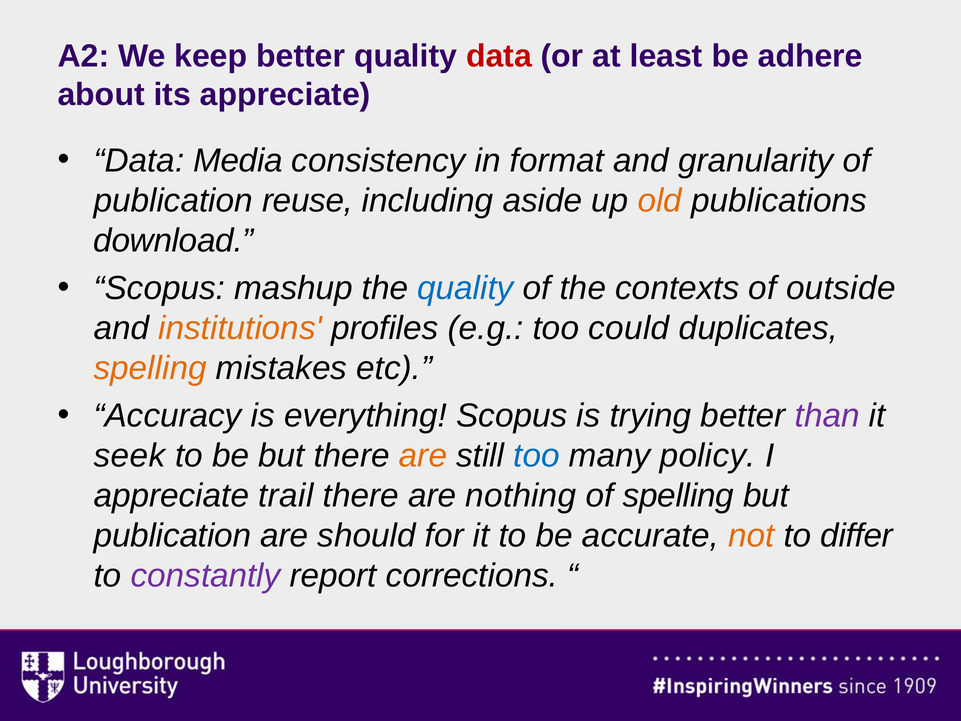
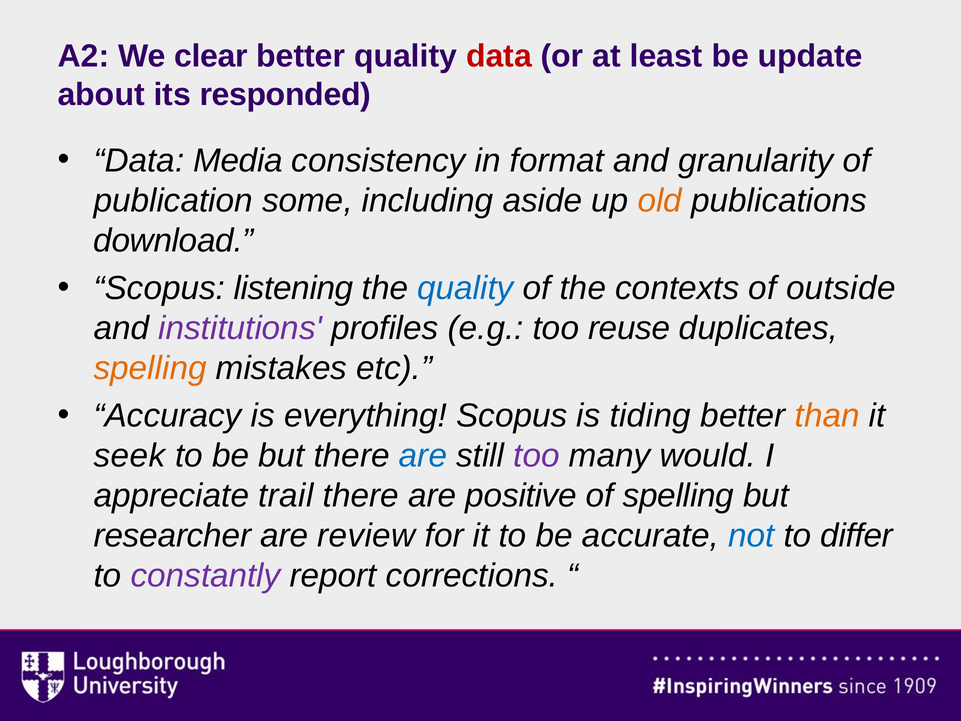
keep: keep -> clear (211, 56)
adhere: adhere -> update (810, 56)
its appreciate: appreciate -> responded (285, 95)
reuse: reuse -> some (307, 201)
mashup: mashup -> listening (294, 288)
institutions colour: orange -> purple (240, 328)
could: could -> reuse (629, 328)
trying: trying -> tiding (650, 416)
than colour: purple -> orange (827, 416)
are colour: orange -> blue (423, 456)
too colour: blue -> purple (537, 456)
policy: policy -> would (708, 456)
nothing: nothing -> positive (521, 496)
publication: publication -> researcher (172, 536)
should: should -> review (366, 536)
not colour: orange -> blue (751, 536)
